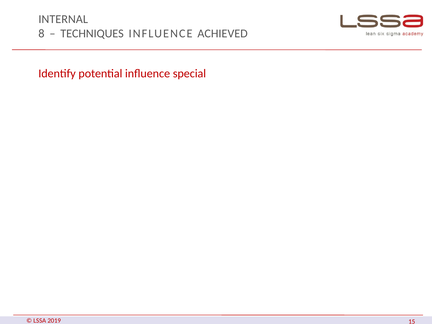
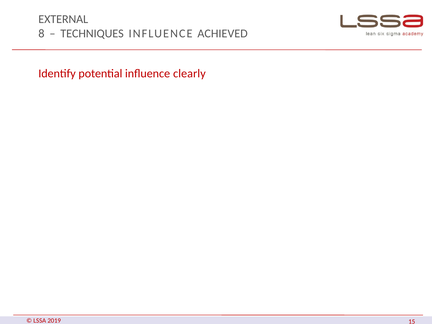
INTERNAL: INTERNAL -> EXTERNAL (63, 19)
special: special -> clearly (189, 74)
